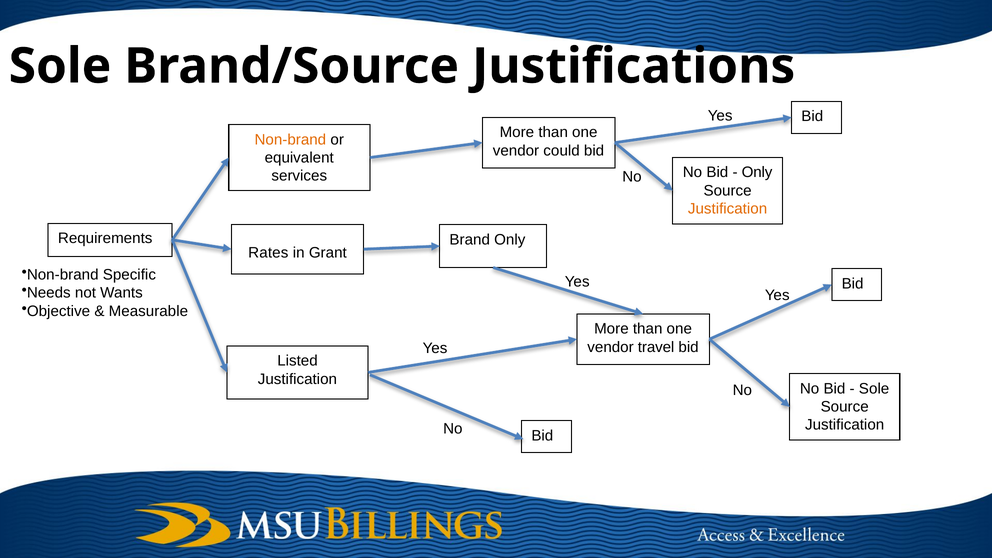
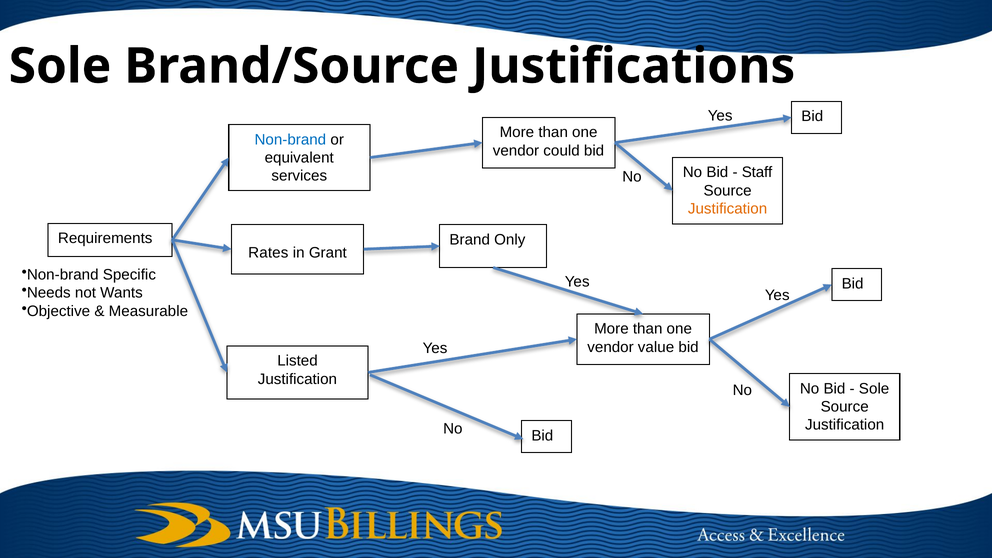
Non-brand colour: orange -> blue (290, 140)
Only: Only -> Staff (757, 172)
travel: travel -> value (656, 347)
